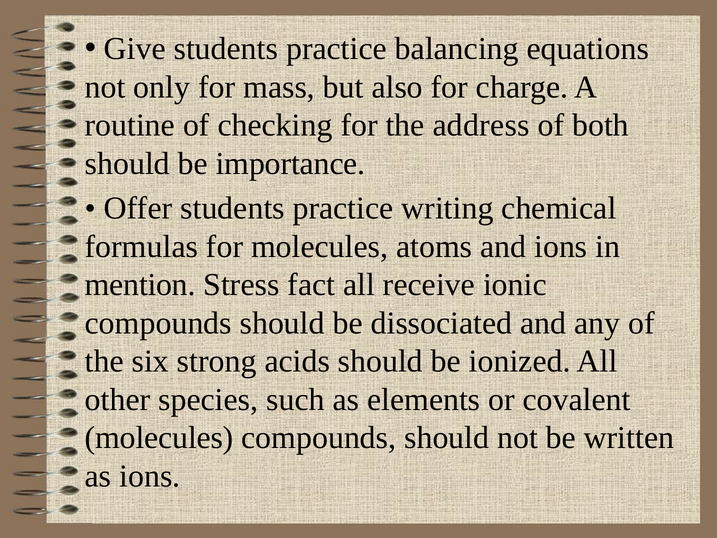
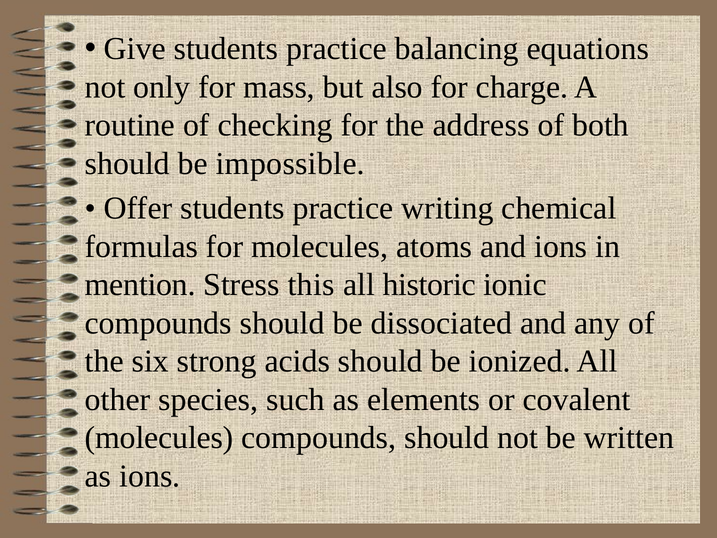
importance: importance -> impossible (290, 164)
fact: fact -> this (311, 285)
receive: receive -> historic (429, 285)
